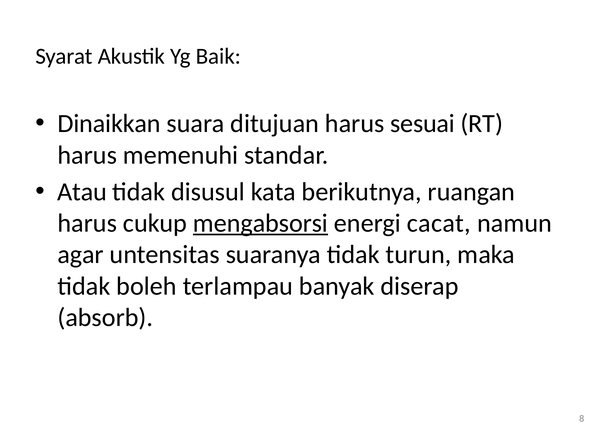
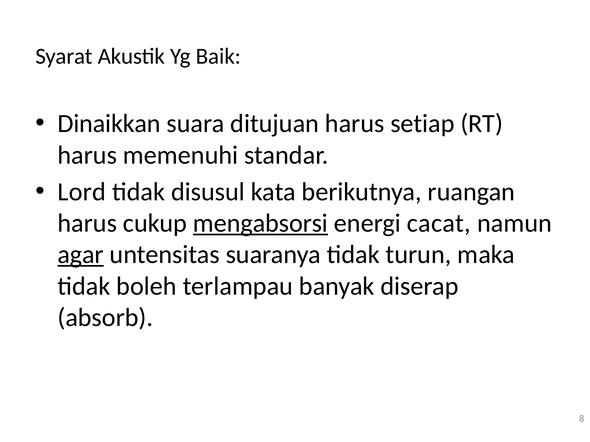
sesuai: sesuai -> setiap (422, 124)
Atau: Atau -> Lord (82, 192)
agar underline: none -> present (81, 255)
